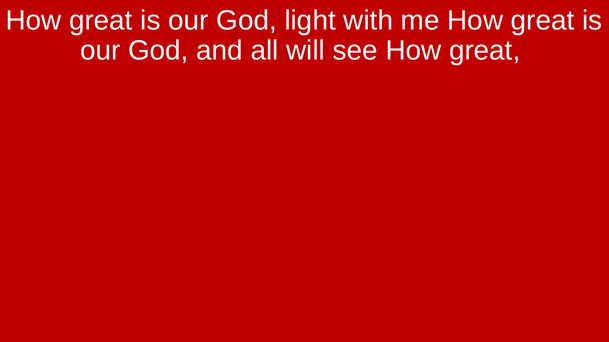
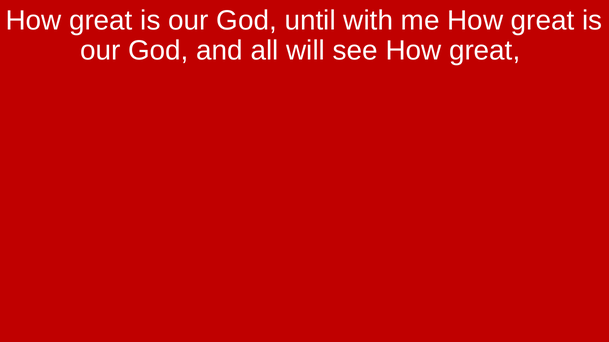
light: light -> until (310, 21)
